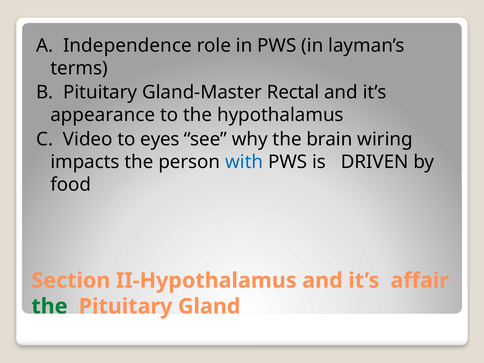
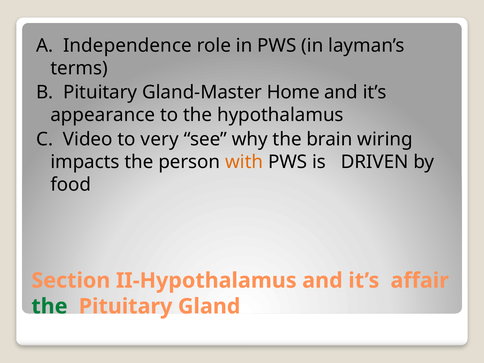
Rectal: Rectal -> Home (293, 92)
eyes: eyes -> very (160, 139)
with colour: blue -> orange (244, 162)
